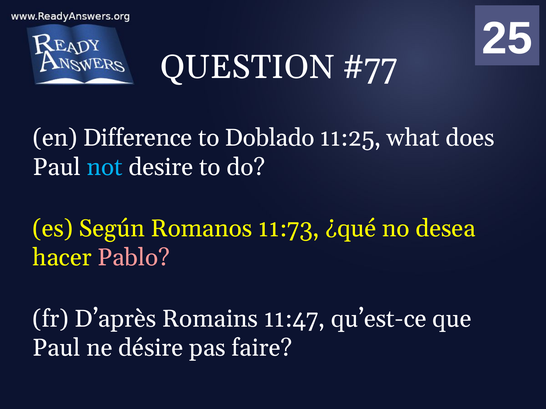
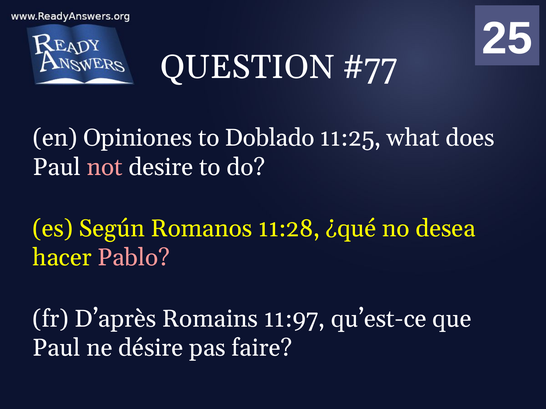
Difference: Difference -> Opiniones (138, 138)
not colour: light blue -> pink (105, 167)
11:73: 11:73 -> 11:28 (289, 229)
11:47: 11:47 -> 11:97 (294, 319)
